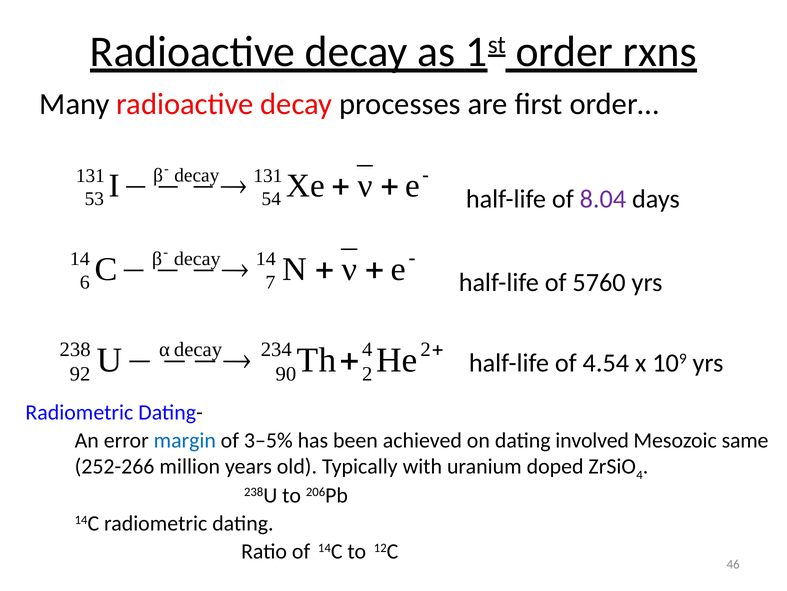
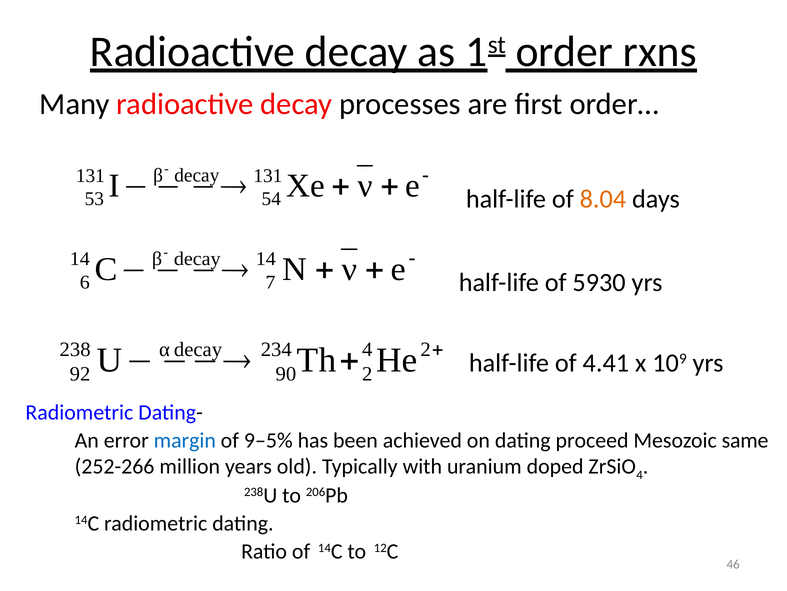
8.04 colour: purple -> orange (603, 199)
5760: 5760 -> 5930 (599, 282)
4.54: 4.54 -> 4.41 (606, 362)
3–5%: 3–5% -> 9–5% (268, 440)
involved: involved -> proceed (592, 440)
